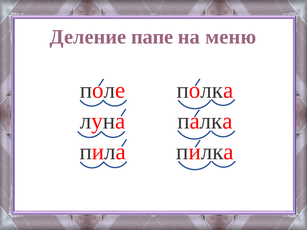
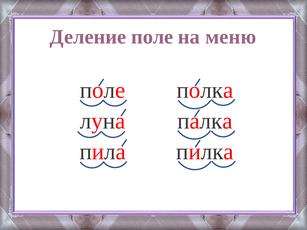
Деление папе: папе -> поле (152, 37)
